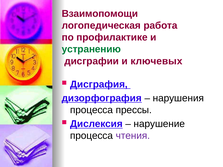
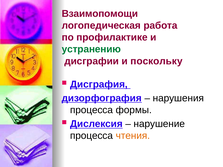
ключевых: ключевых -> поскольку (156, 61)
прессы: прессы -> формы (134, 110)
чтения colour: purple -> orange (133, 136)
